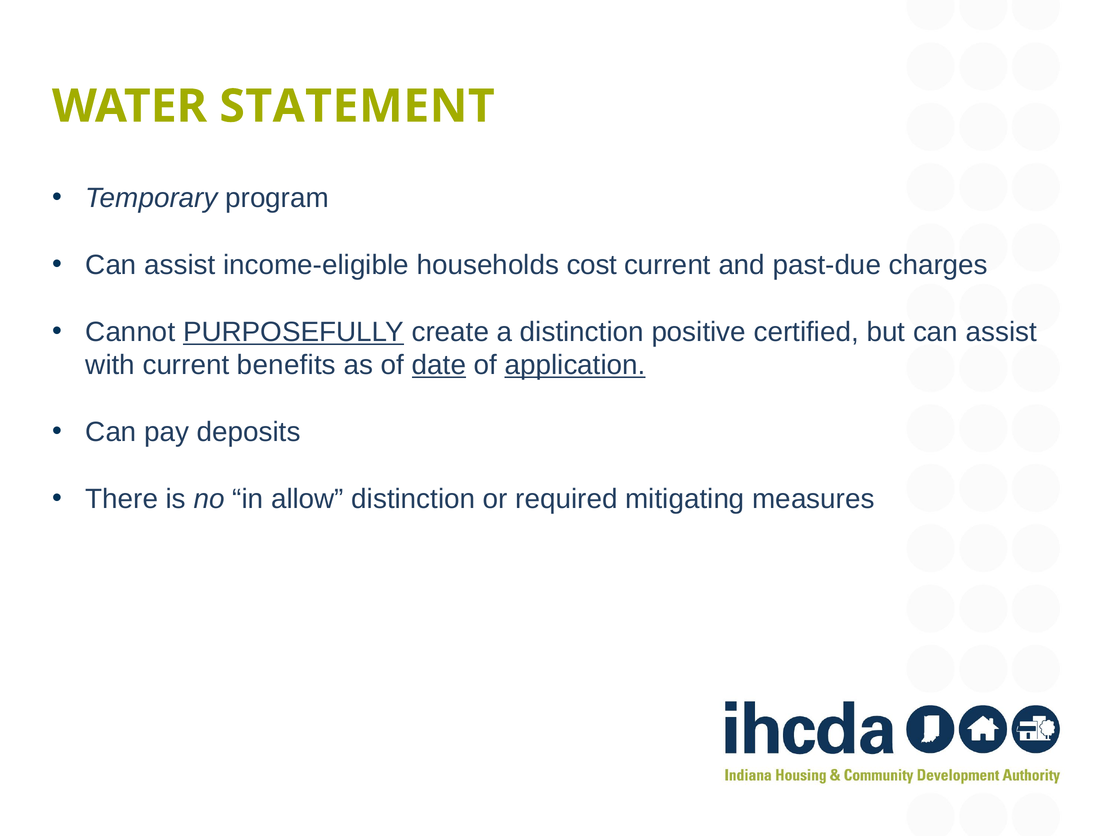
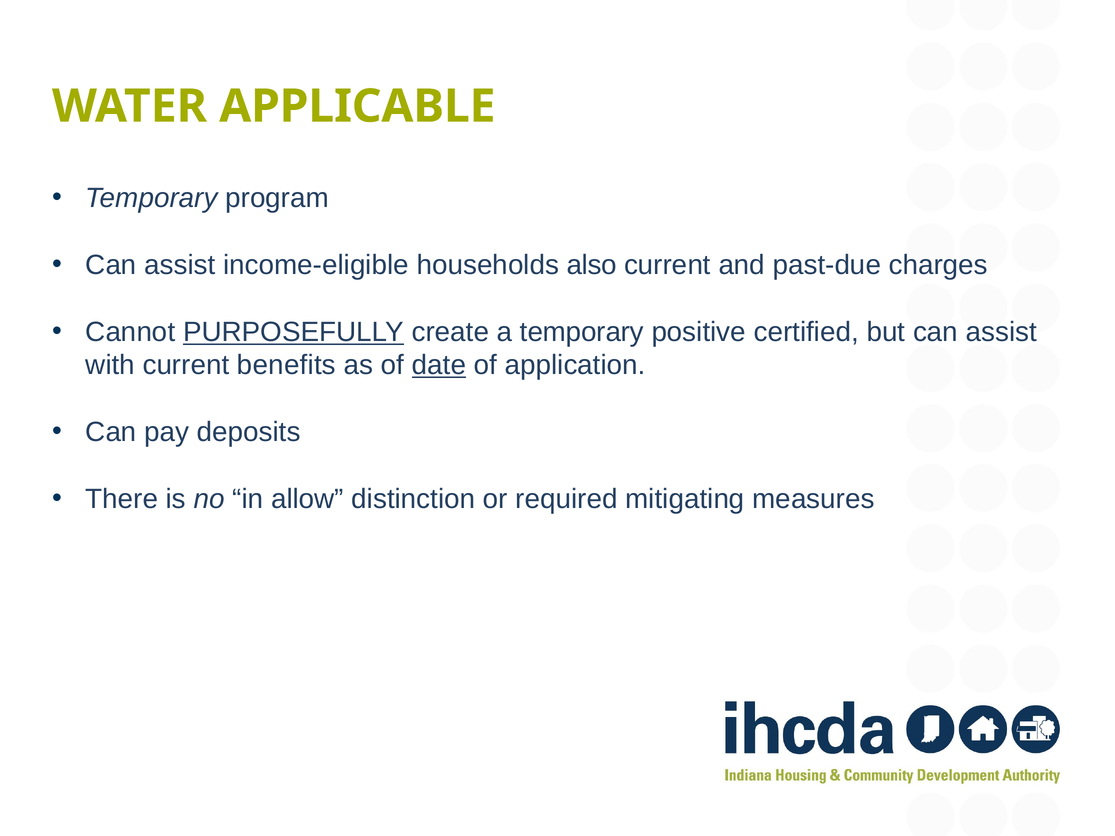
STATEMENT: STATEMENT -> APPLICABLE (357, 106)
cost: cost -> also (592, 265)
a distinction: distinction -> temporary (582, 332)
application underline: present -> none (575, 365)
